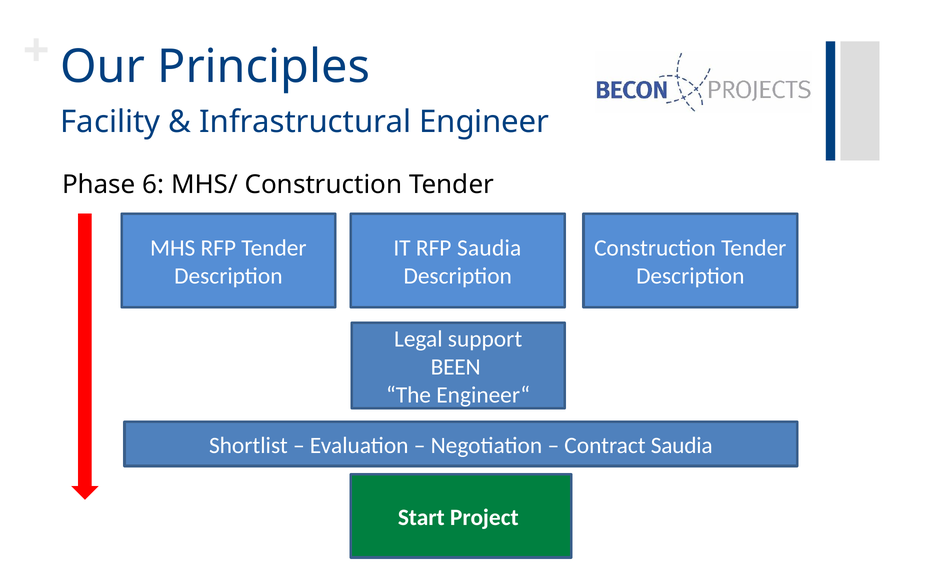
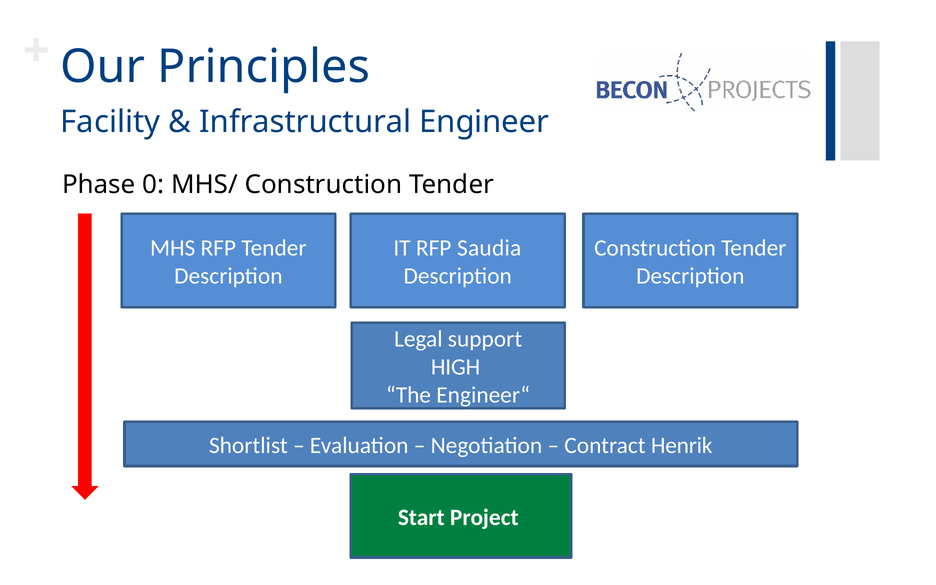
6: 6 -> 0 (153, 185)
BEEN: BEEN -> HIGH (456, 367)
Contract Saudia: Saudia -> Henrik (682, 446)
